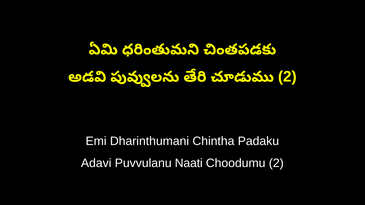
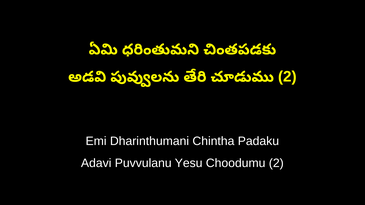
Naati: Naati -> Yesu (189, 163)
